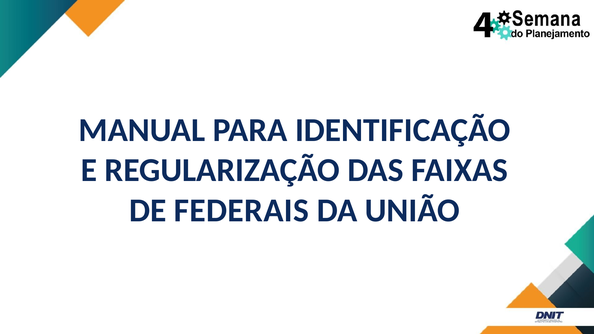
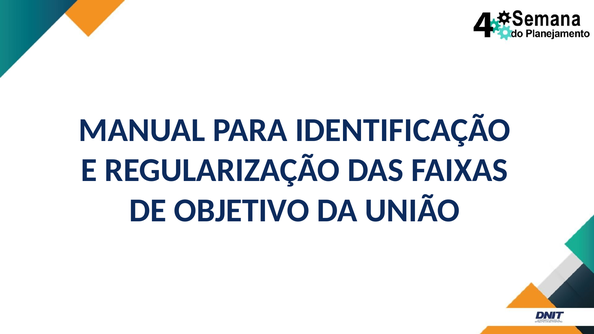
FEDERAIS: FEDERAIS -> OBJETIVO (242, 210)
